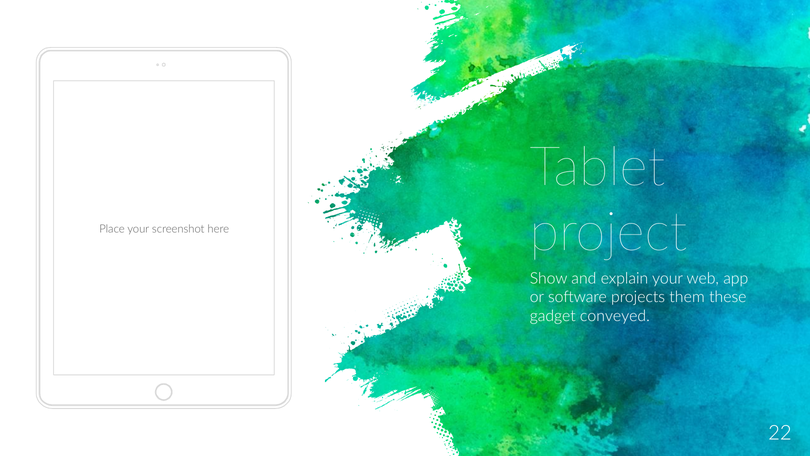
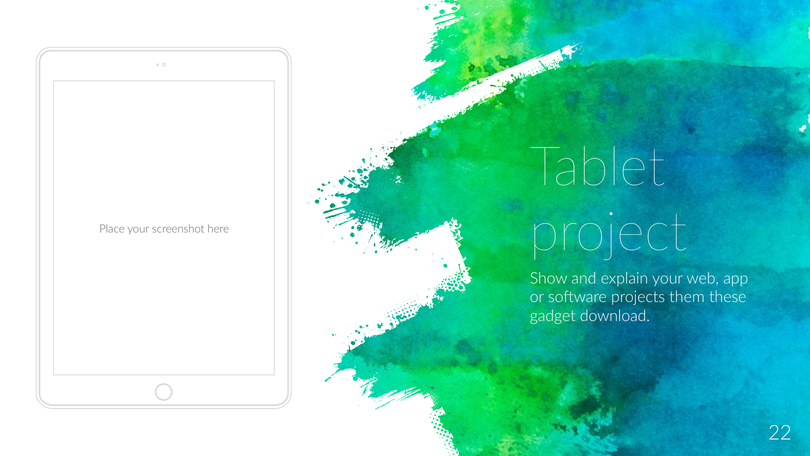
conveyed: conveyed -> download (615, 316)
